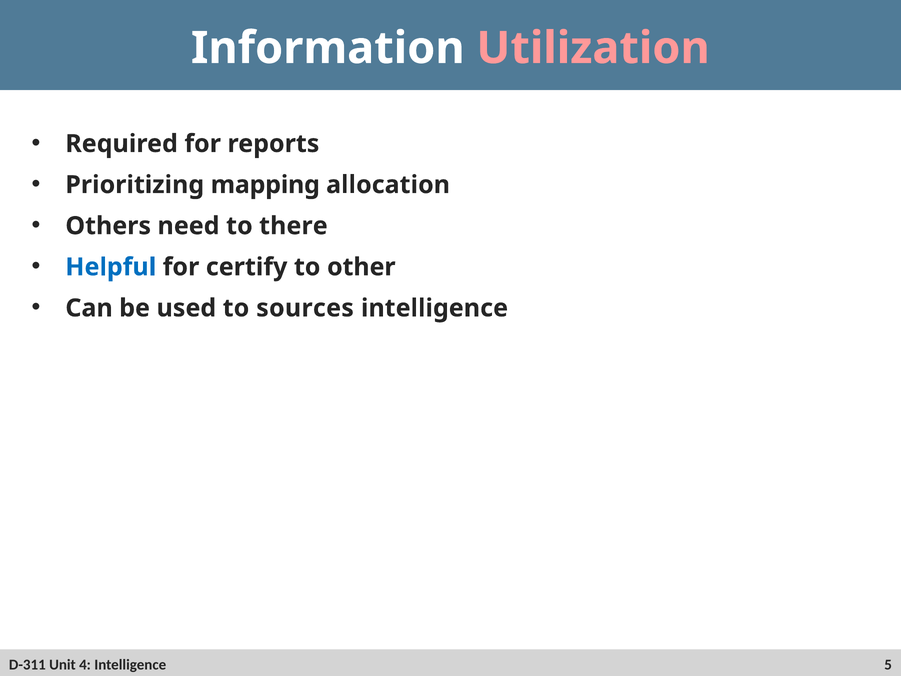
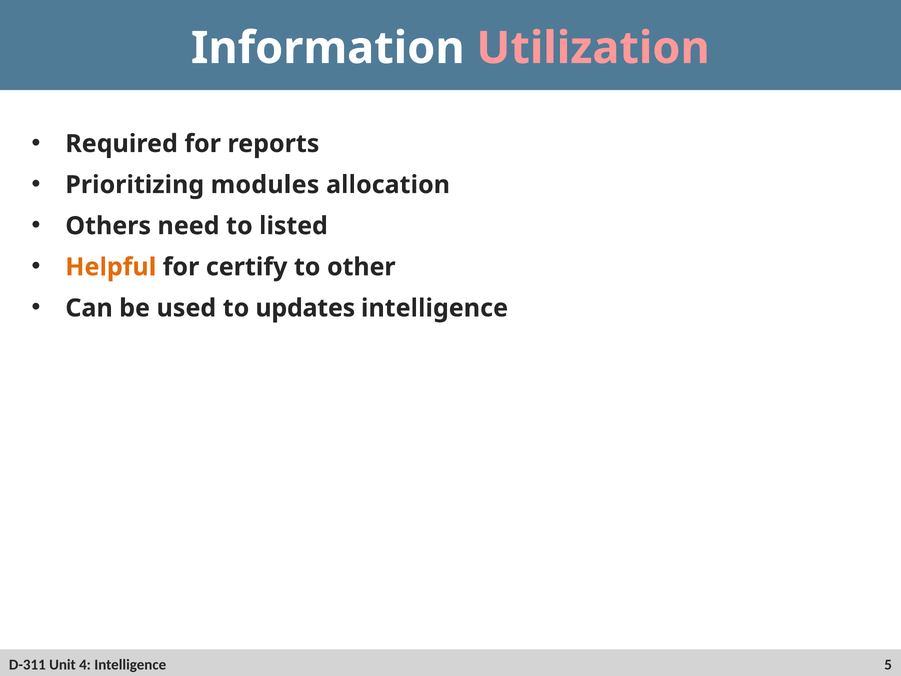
mapping: mapping -> modules (265, 185)
there: there -> listed (293, 226)
Helpful colour: blue -> orange (111, 267)
sources: sources -> updates (305, 308)
